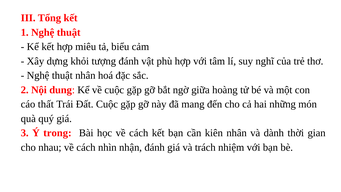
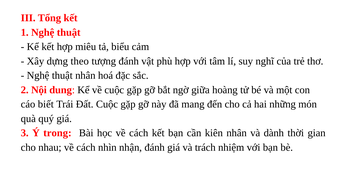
khỏi: khỏi -> theo (80, 61)
thất: thất -> biết (46, 104)
